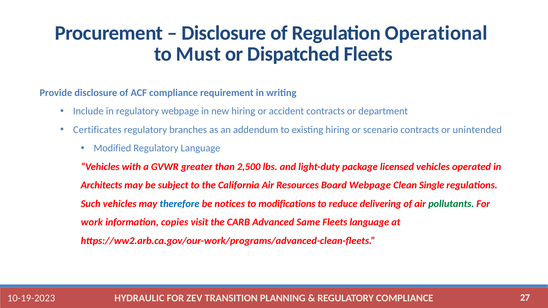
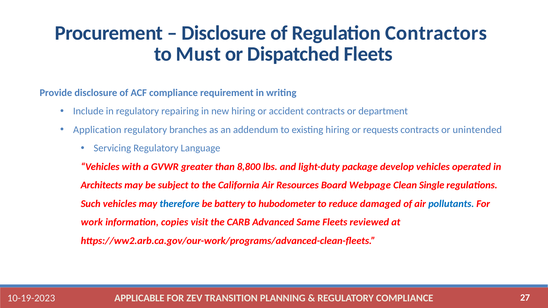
Operational: Operational -> Contractors (436, 33)
regulatory webpage: webpage -> repairing (180, 111)
Certificates: Certificates -> Application (97, 130)
scenario: scenario -> requests (381, 130)
Modified: Modified -> Servicing (112, 148)
2,500: 2,500 -> 8,800 (249, 167)
licensed: licensed -> develop (397, 167)
notices: notices -> battery (230, 204)
modifications: modifications -> hubodometer (287, 204)
delivering: delivering -> damaged (380, 204)
pollutants colour: green -> blue (451, 204)
Fleets language: language -> reviewed (369, 222)
HYDRAULIC: HYDRAULIC -> APPLICABLE (139, 298)
